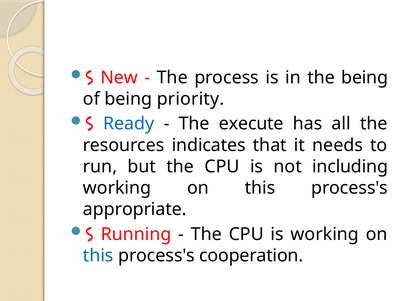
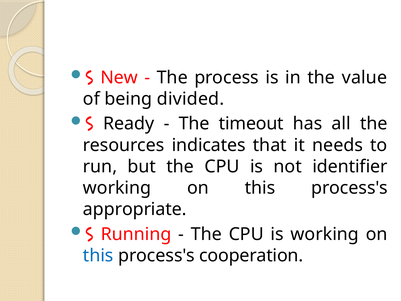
the being: being -> value (364, 77)
priority: priority -> divided (191, 99)
Ready colour: blue -> black (129, 124)
execute: execute -> timeout (251, 124)
including: including -> identifier (350, 166)
